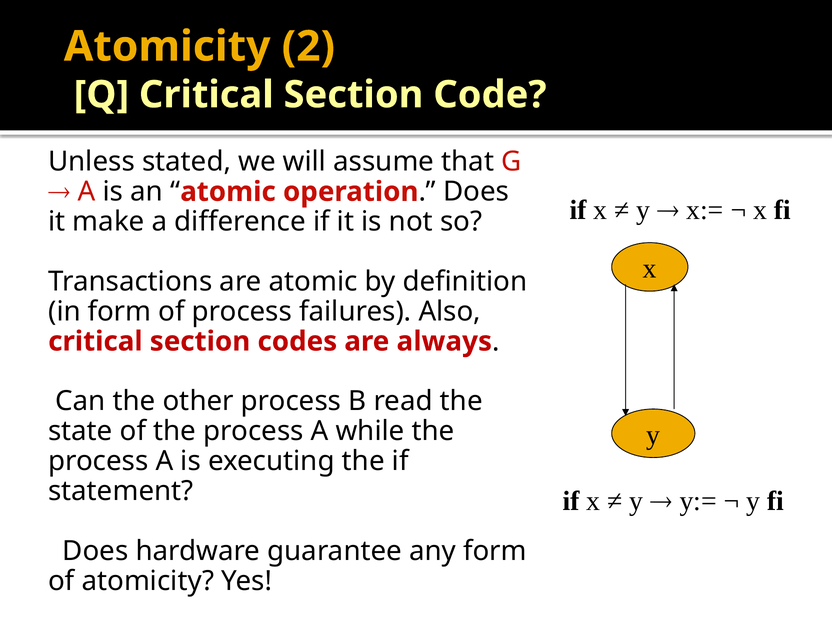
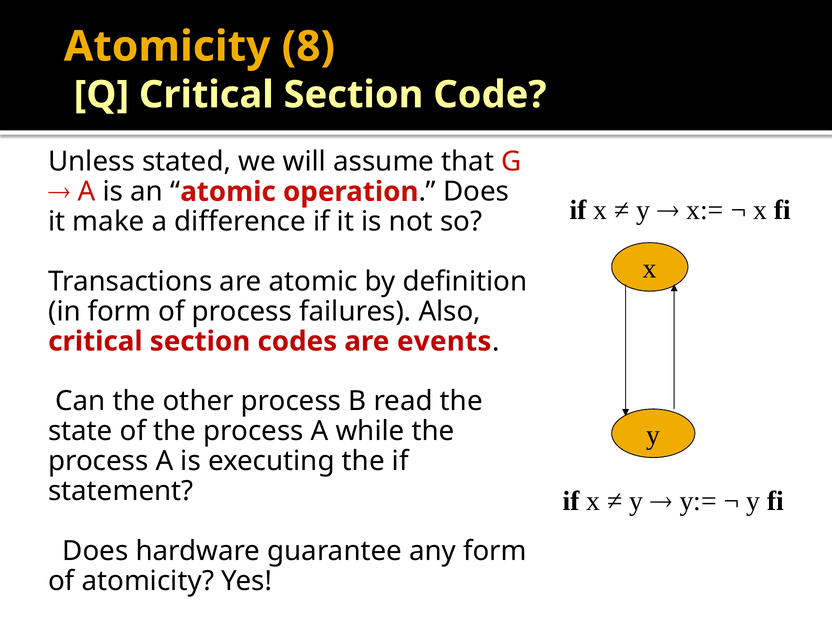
2: 2 -> 8 (308, 47)
always: always -> events (444, 341)
